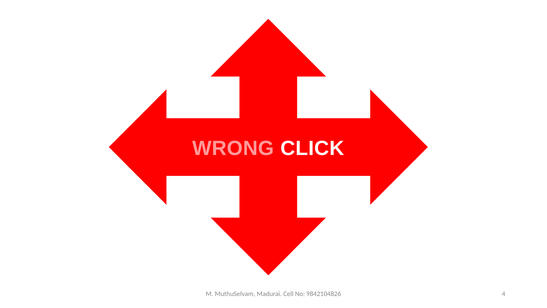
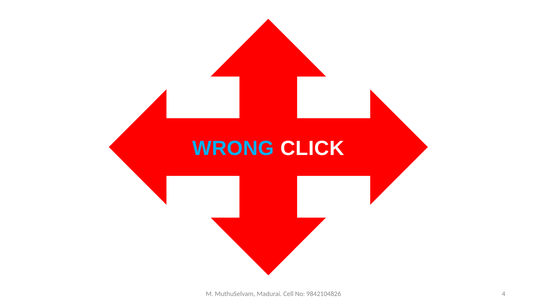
WRONG colour: pink -> light blue (233, 148)
